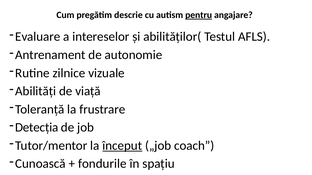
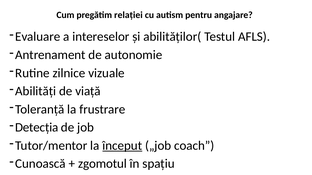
descrie: descrie -> relației (128, 15)
pentru underline: present -> none (199, 15)
fondurile: fondurile -> zgomotul (102, 164)
